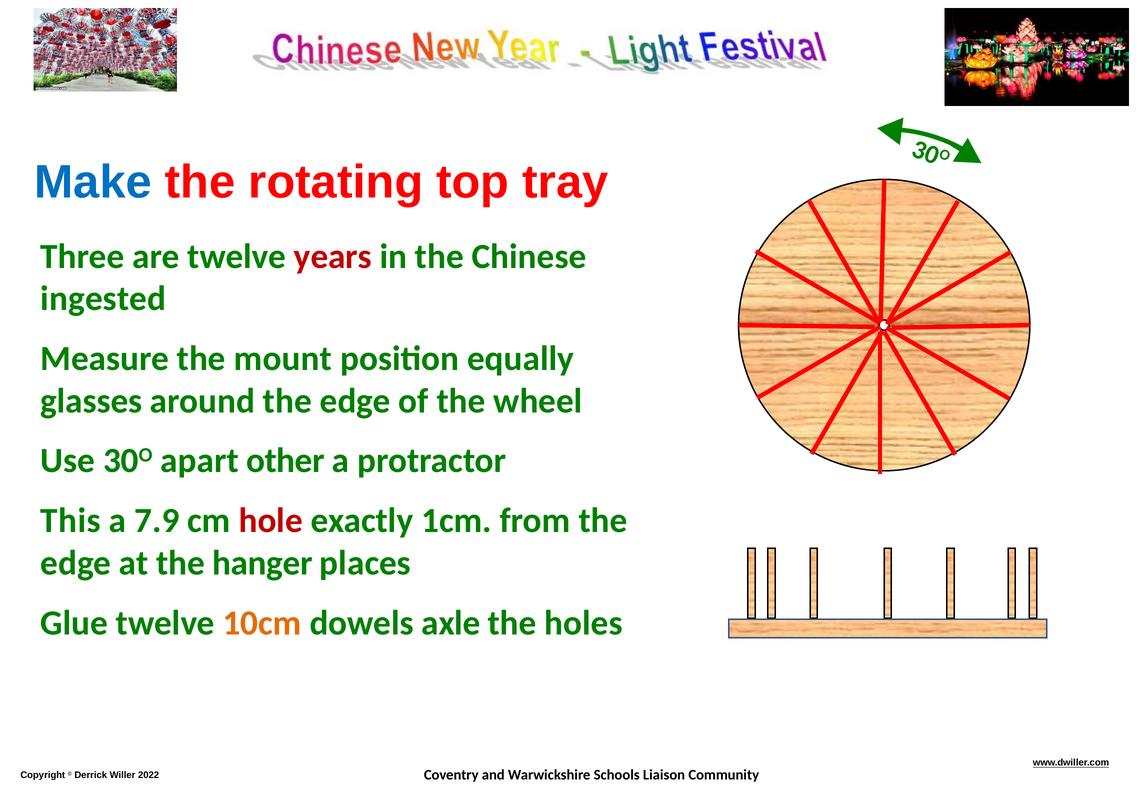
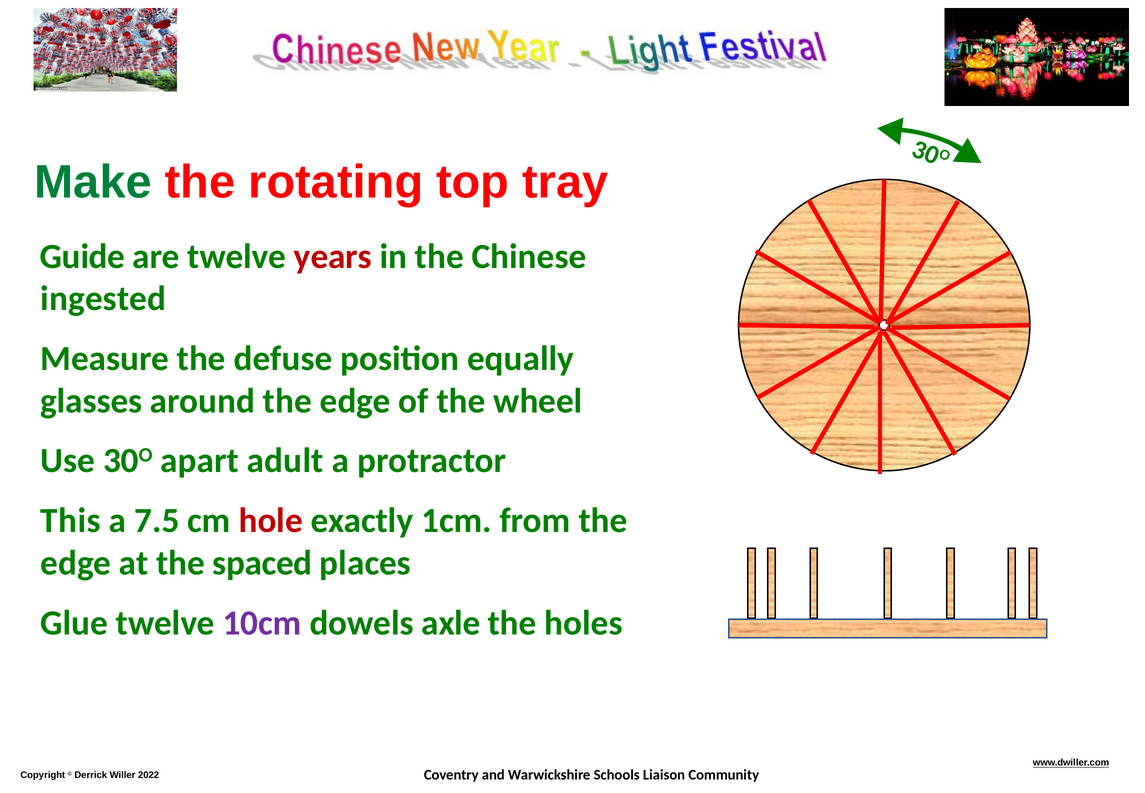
Make colour: blue -> green (93, 182)
Three: Three -> Guide (82, 256)
mount: mount -> defuse (283, 358)
other: other -> adult (285, 461)
7.9: 7.9 -> 7.5 (157, 520)
hanger: hanger -> spaced (262, 563)
10cm colour: orange -> purple (262, 623)
